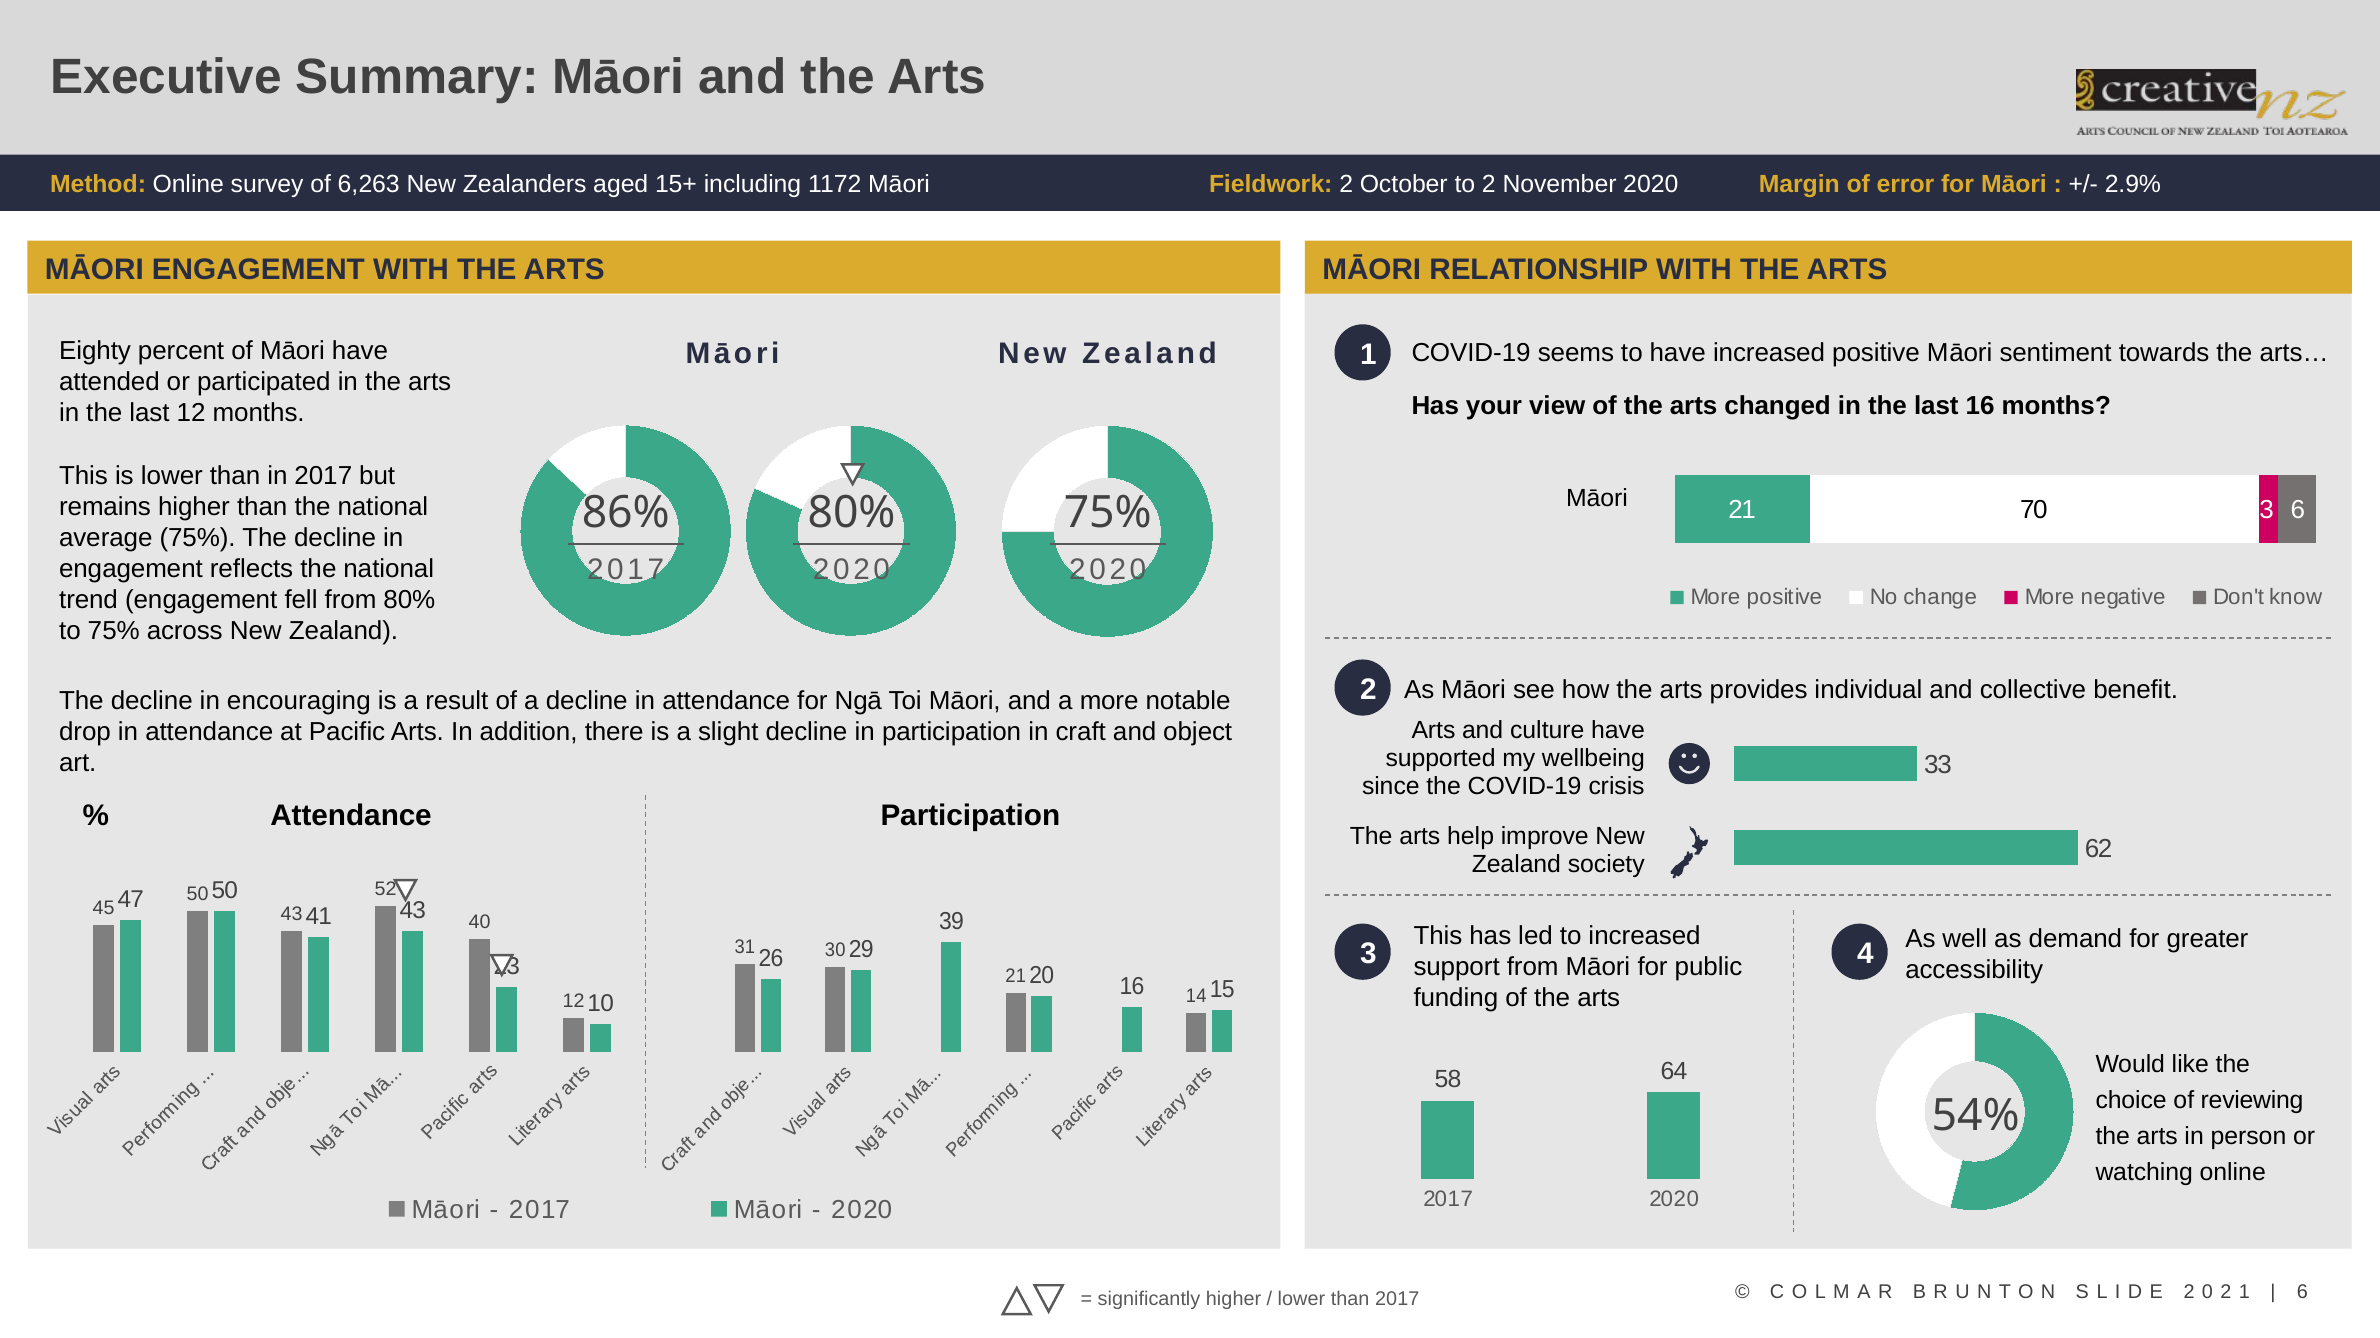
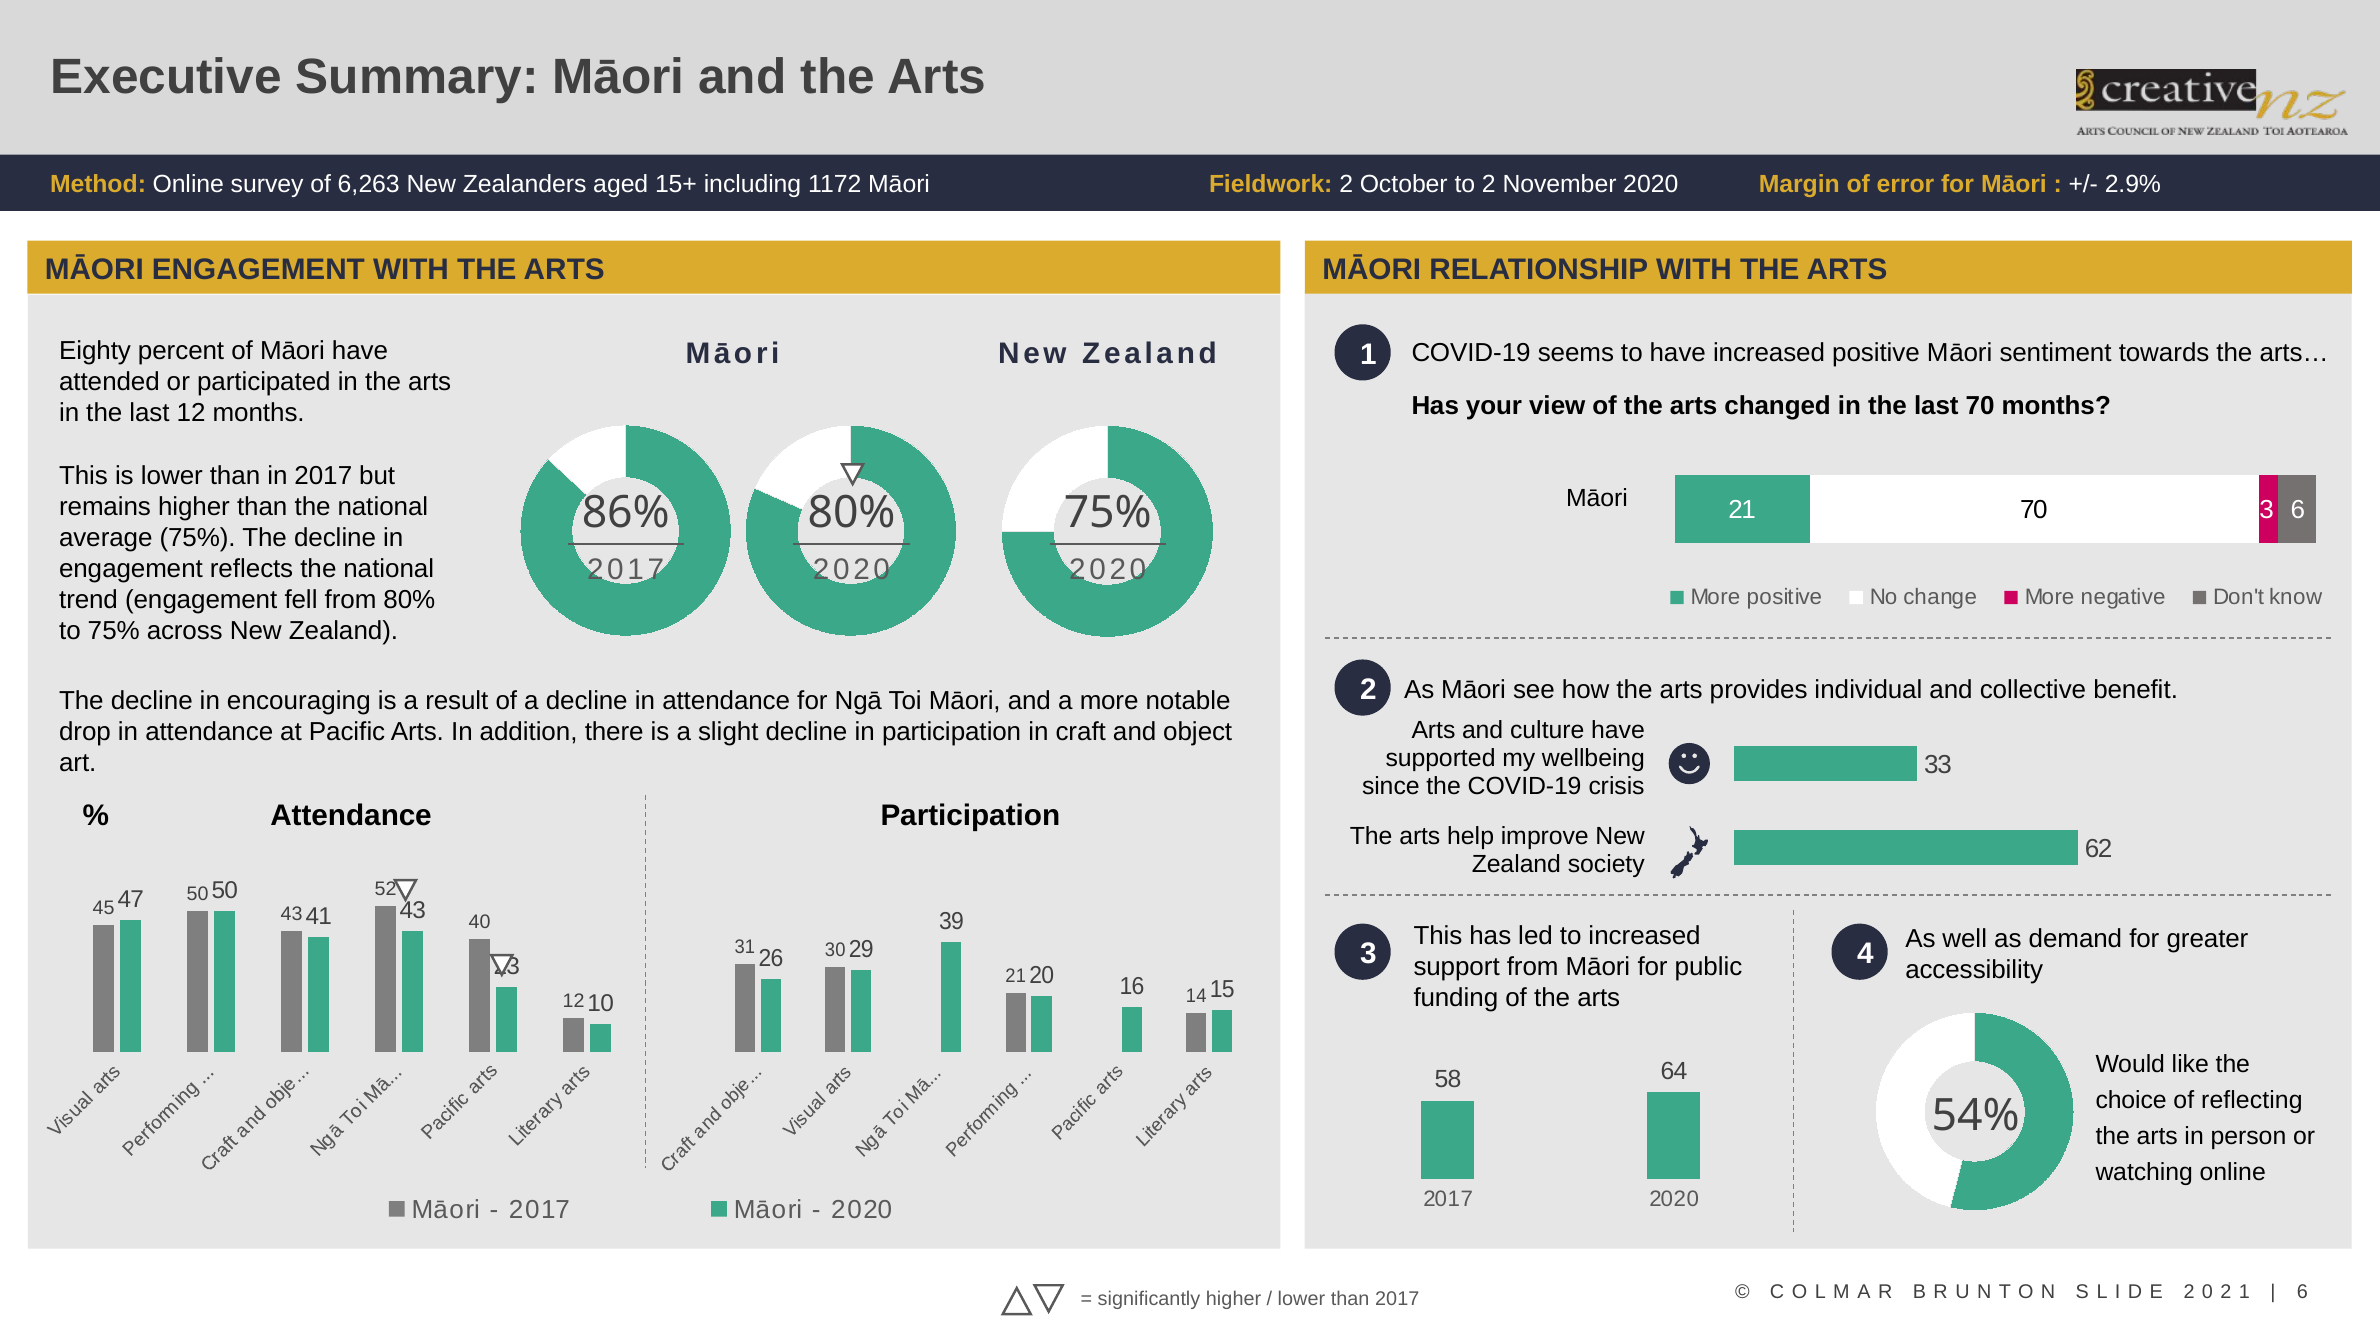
last 16: 16 -> 70 (1980, 406)
reviewing: reviewing -> reflecting (2252, 1101)
